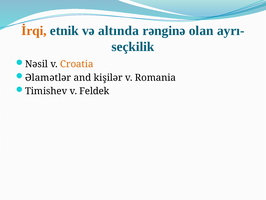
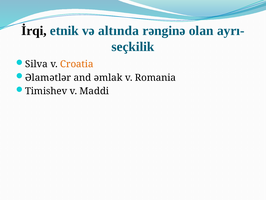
İrqi colour: orange -> black (34, 31)
Nəsil: Nəsil -> Silva (36, 64)
kişilər: kişilər -> əmlak (108, 77)
Feldek: Feldek -> Maddi (94, 91)
